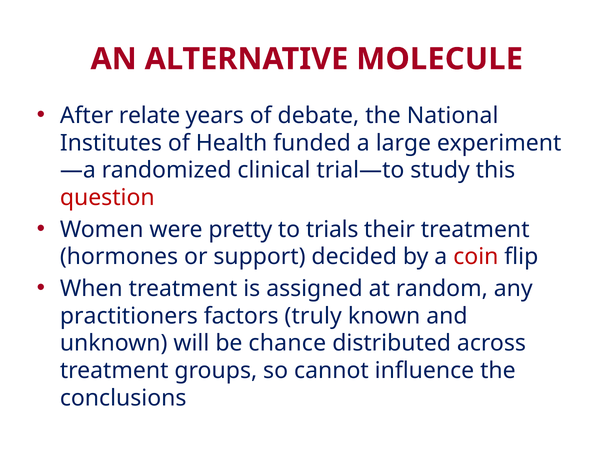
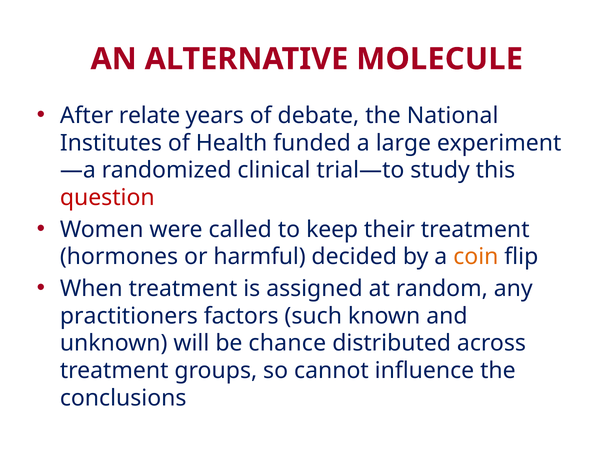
pretty: pretty -> called (240, 229)
trials: trials -> keep (332, 229)
support: support -> harmful (260, 257)
coin colour: red -> orange (476, 257)
truly: truly -> such (313, 316)
